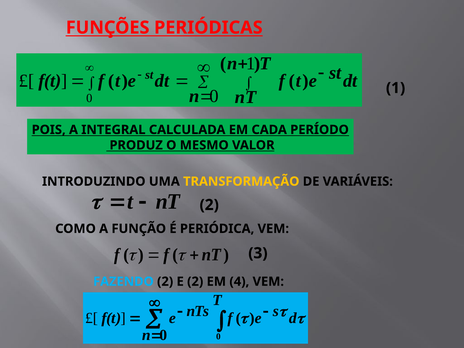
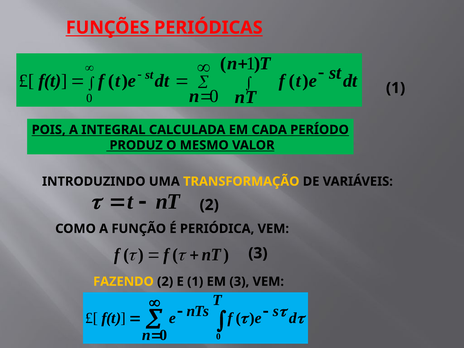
FAZENDO colour: light blue -> yellow (123, 282)
E 2: 2 -> 1 (195, 282)
EM 4: 4 -> 3 (239, 282)
